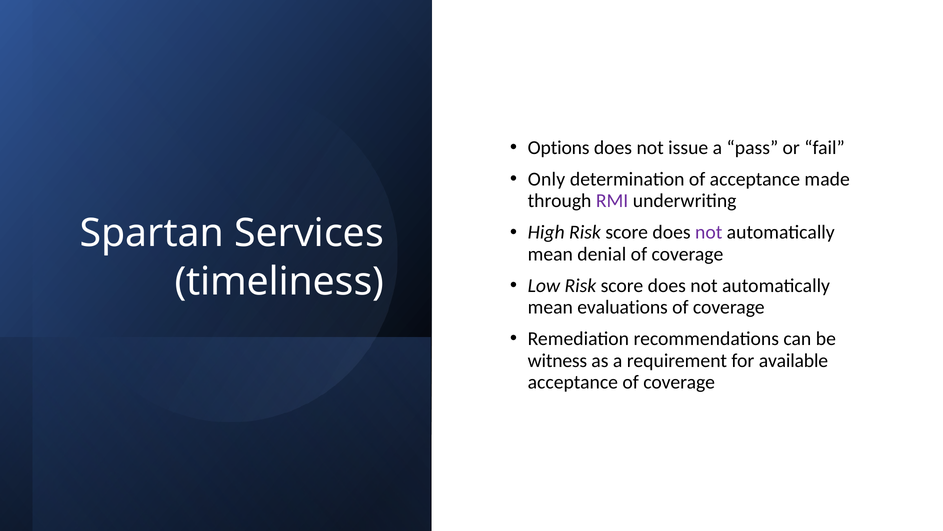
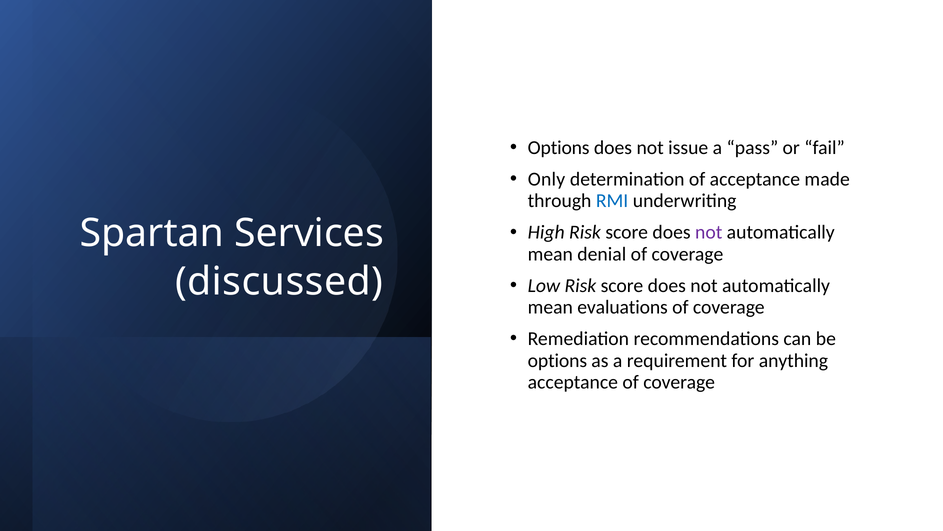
RMI colour: purple -> blue (612, 201)
timeliness: timeliness -> discussed (279, 281)
witness: witness -> options (557, 360)
available: available -> anything (793, 360)
